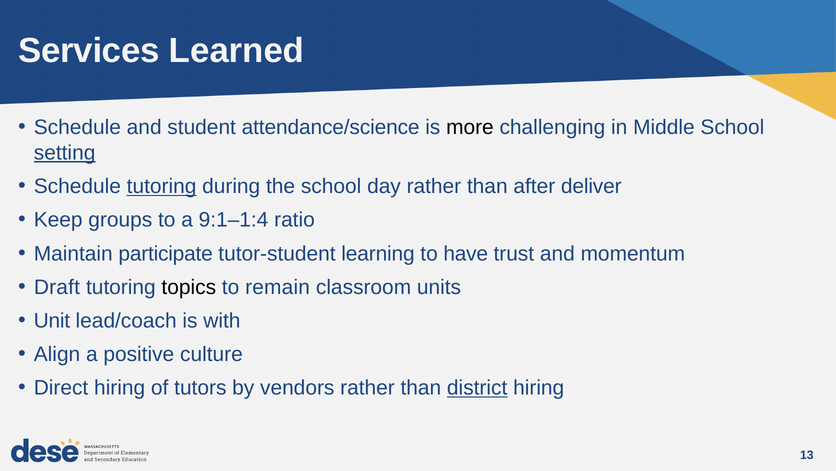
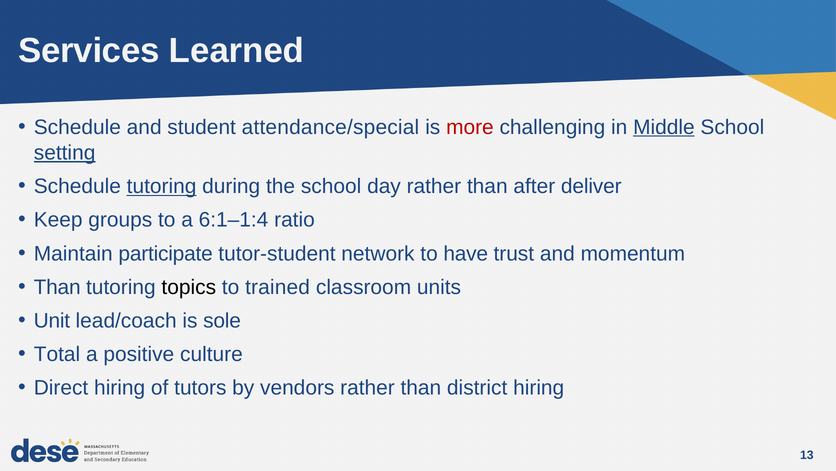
attendance/science: attendance/science -> attendance/special (330, 127)
more colour: black -> red (470, 127)
Middle underline: none -> present (664, 127)
9:1–1:4: 9:1–1:4 -> 6:1–1:4 (233, 220)
learning: learning -> network (378, 253)
Draft: Draft -> Than (57, 287)
remain: remain -> trained (278, 287)
with: with -> sole (222, 320)
Align: Align -> Total (57, 354)
district underline: present -> none (477, 387)
